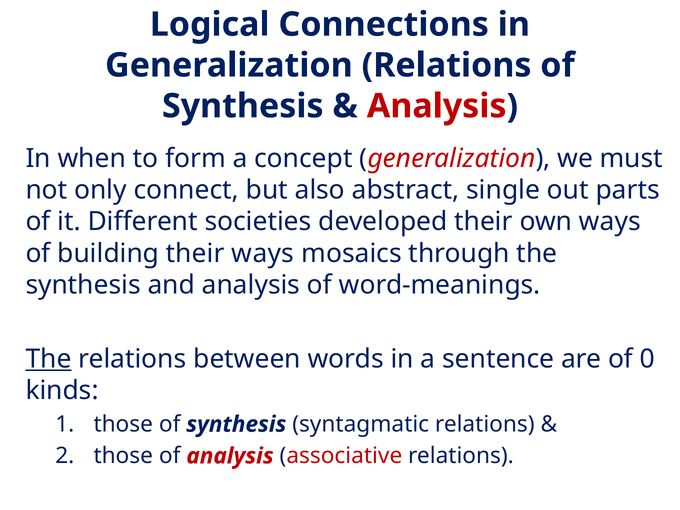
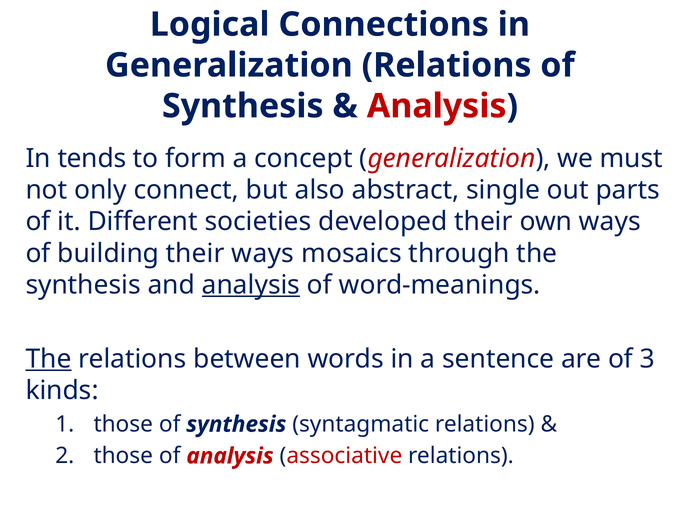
when: when -> tends (92, 158)
analysis underline: none -> present (251, 285)
0: 0 -> 3 (648, 359)
